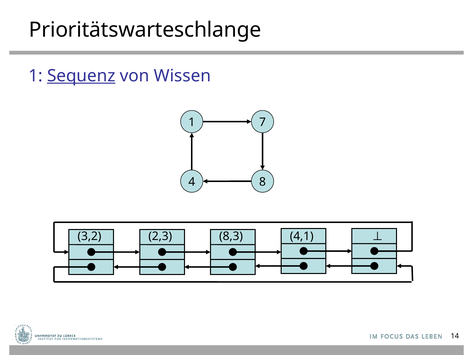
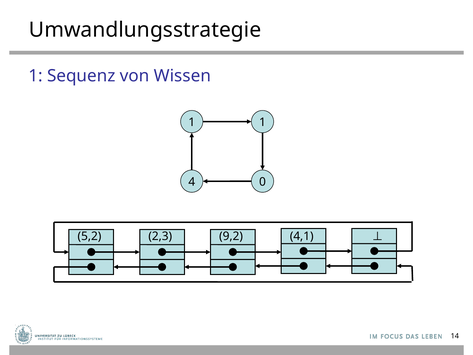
Prioritätswarteschlange: Prioritätswarteschlange -> Umwandlungsstrategie (145, 30)
Sequenz underline: present -> none (81, 76)
1 7: 7 -> 1 (263, 122)
8: 8 -> 0 (263, 182)
3,2: 3,2 -> 5,2 (89, 236)
8,3: 8,3 -> 9,2 (231, 236)
